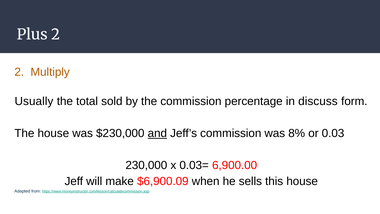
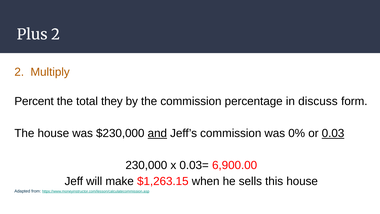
Usually: Usually -> Percent (34, 101)
sold: sold -> they (112, 101)
8%: 8% -> 0% (297, 133)
0.03 underline: none -> present (333, 133)
$6,900.09: $6,900.09 -> $1,263.15 (163, 181)
